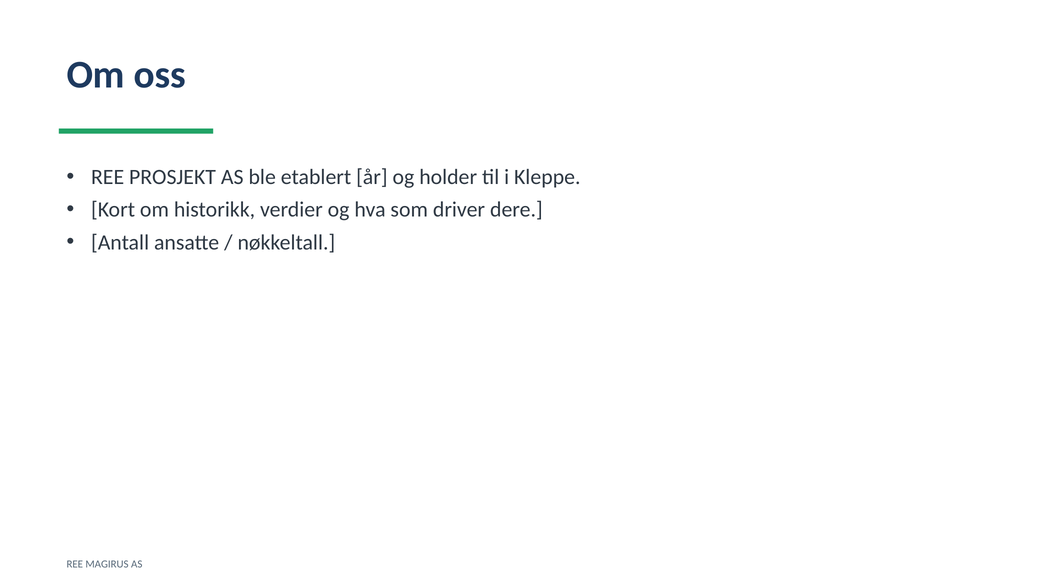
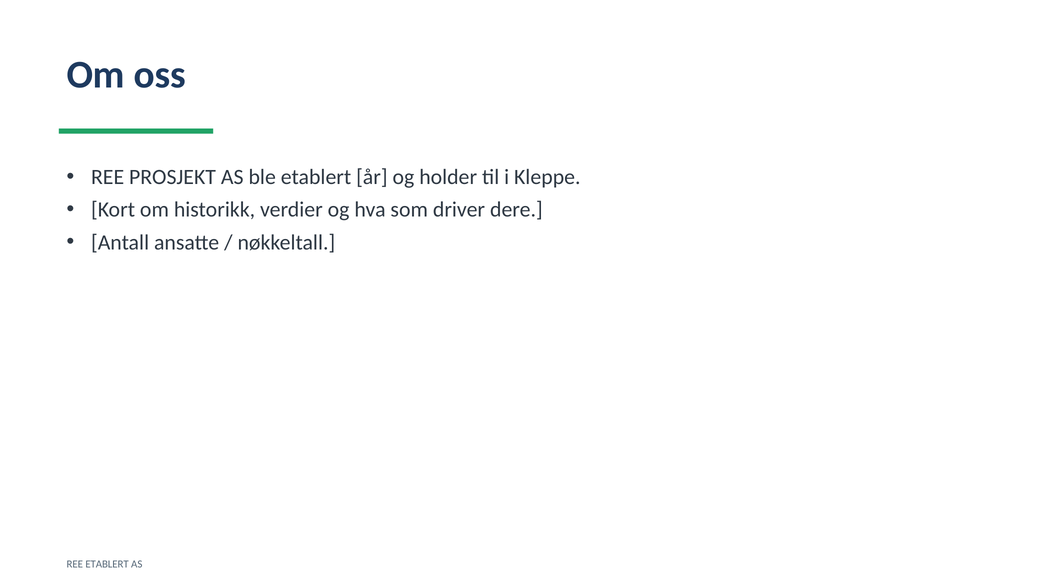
REE MAGIRUS: MAGIRUS -> ETABLERT (107, 565)
